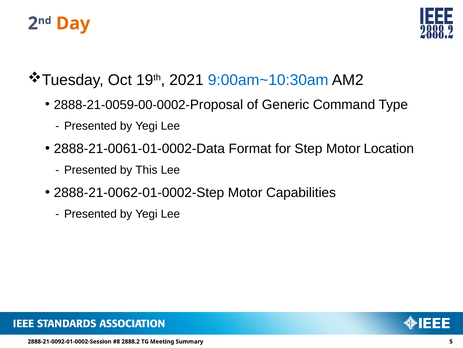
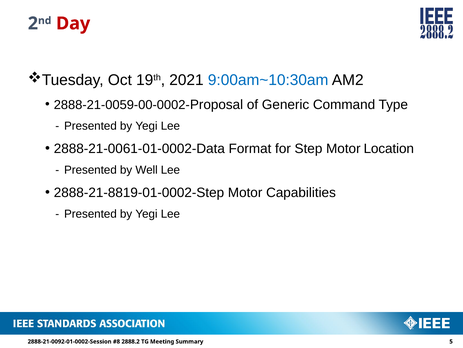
Day colour: orange -> red (73, 23)
This: This -> Well (147, 170)
2888-21-0062-01-0002-Step: 2888-21-0062-01-0002-Step -> 2888-21-8819-01-0002-Step (139, 192)
